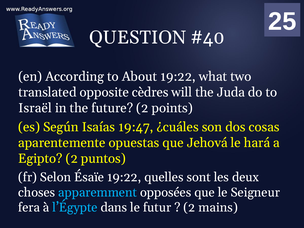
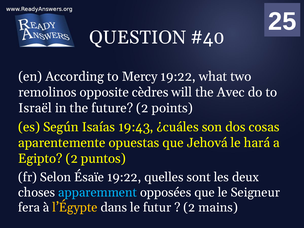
About: About -> Mercy (140, 77)
translated: translated -> remolinos (47, 92)
Juda: Juda -> Avec (231, 92)
19:47: 19:47 -> 19:43 (136, 127)
l’Égypte colour: light blue -> yellow (75, 208)
